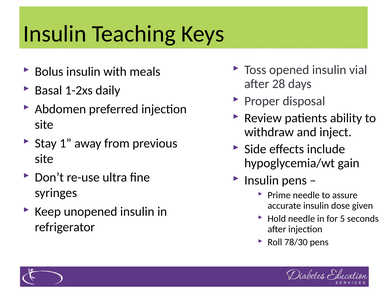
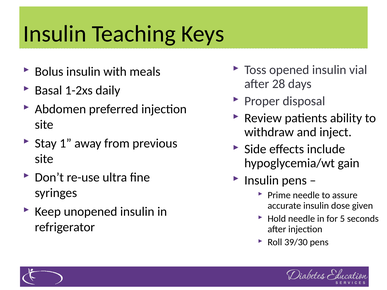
78/30: 78/30 -> 39/30 (296, 243)
